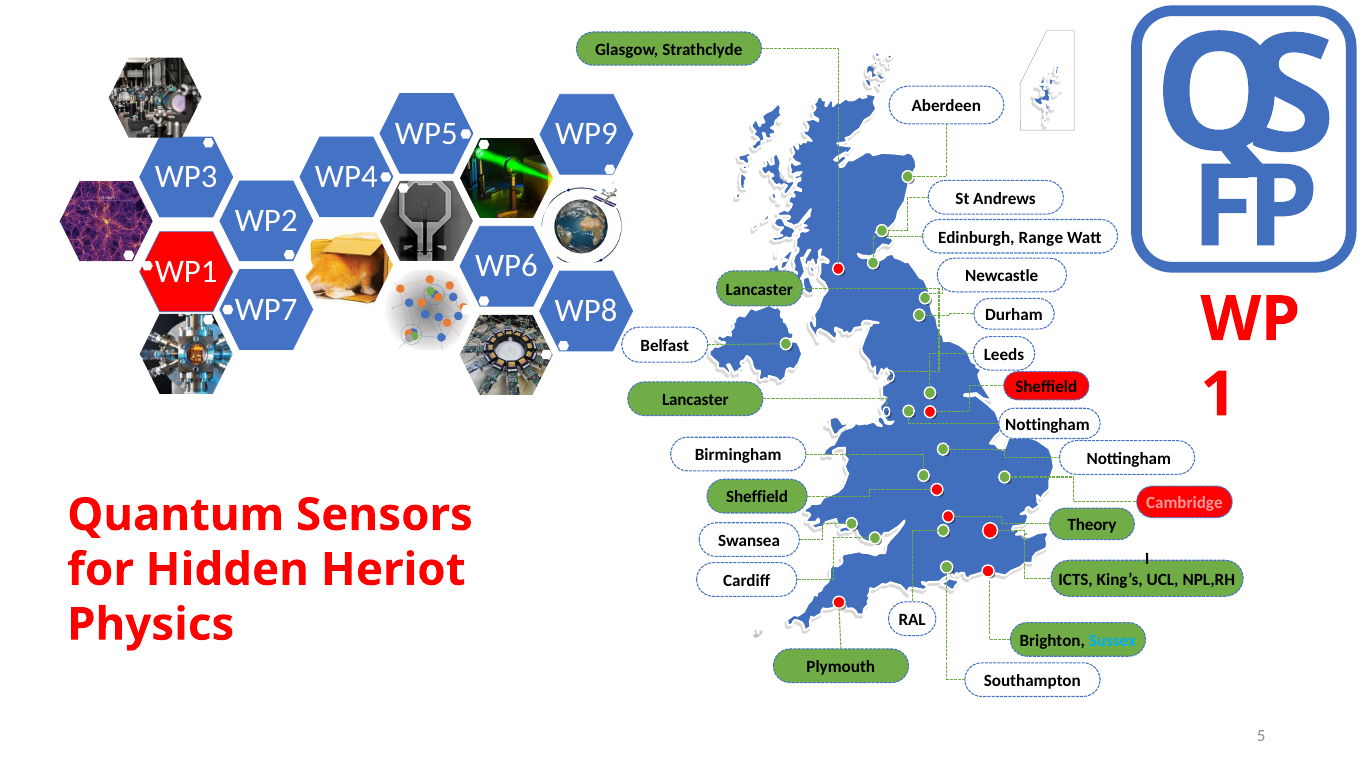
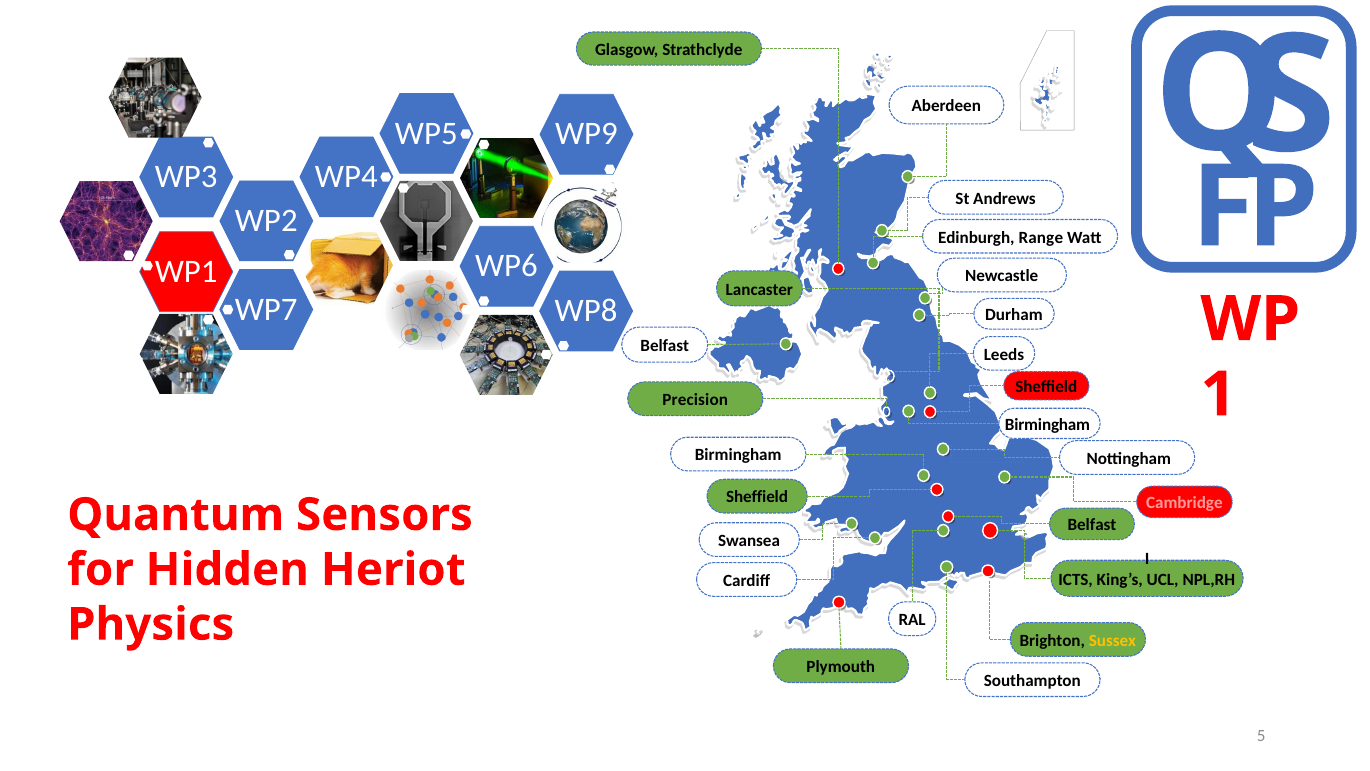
Lancaster: Lancaster -> Precision (695, 400)
Nottingham: Nottingham -> Birmingham (1048, 424)
Theory: Theory -> Belfast (1092, 525)
Sussex colour: light blue -> yellow (1112, 640)
